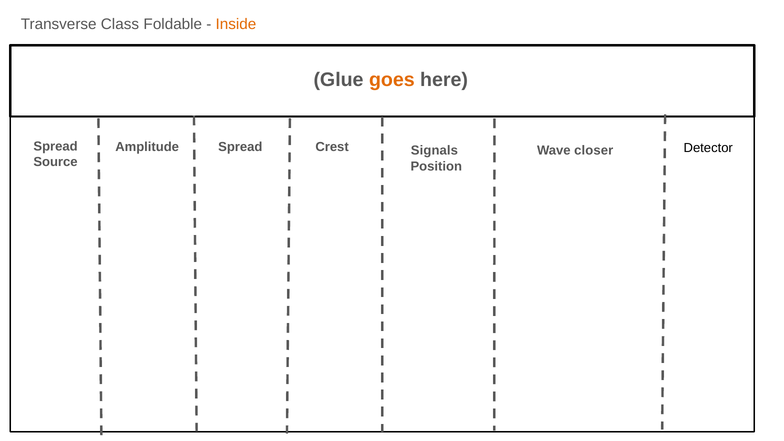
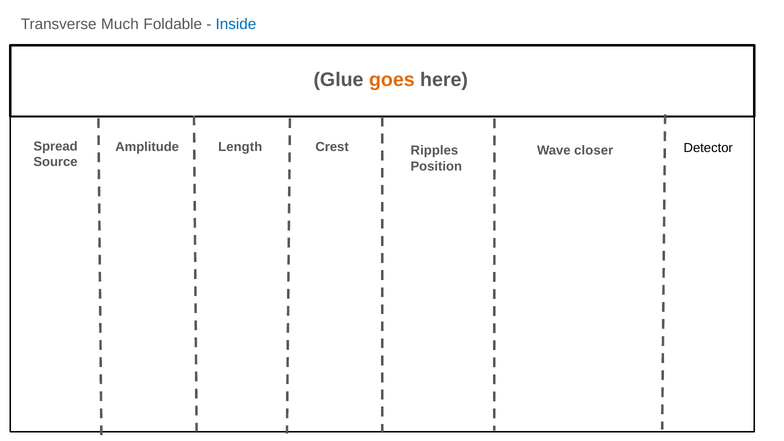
Class: Class -> Much (120, 24)
Inside colour: orange -> blue (236, 24)
Spread: Spread -> Length (240, 147)
Signals: Signals -> Ripples (434, 151)
